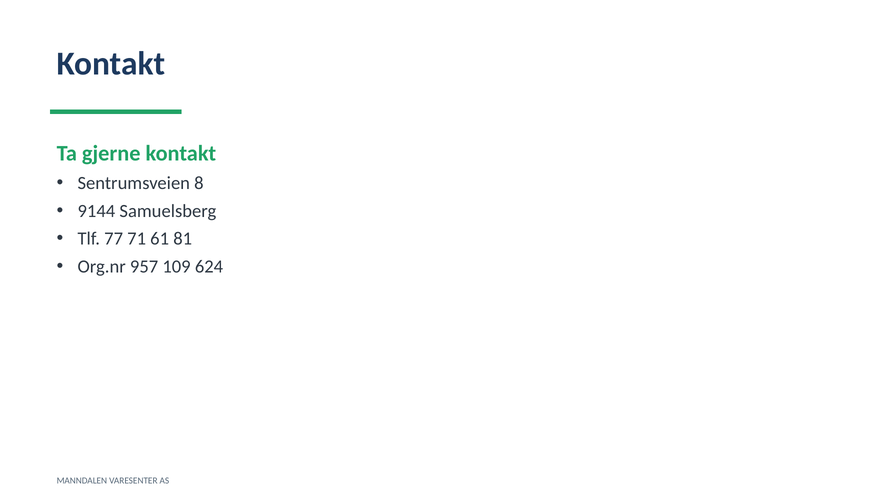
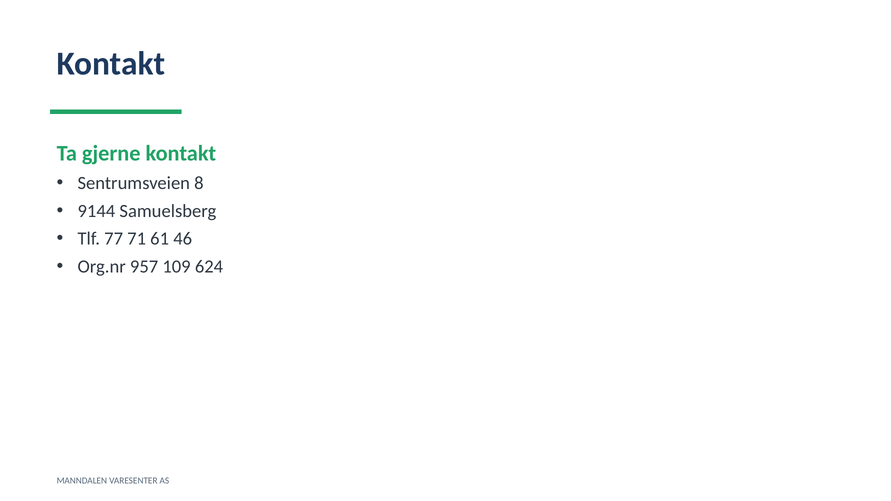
81: 81 -> 46 (183, 239)
